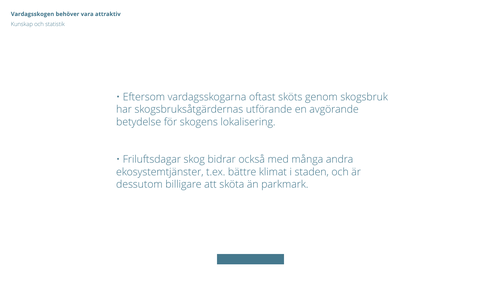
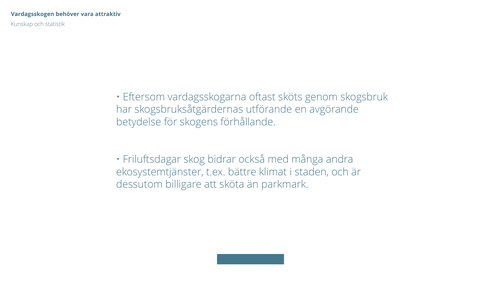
lokalisering: lokalisering -> förhållande (248, 122)
